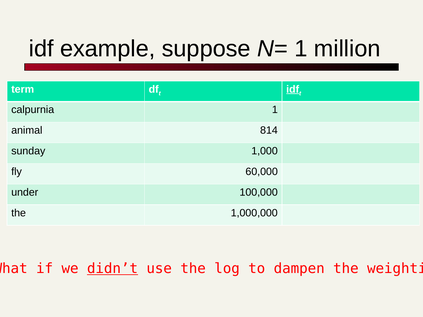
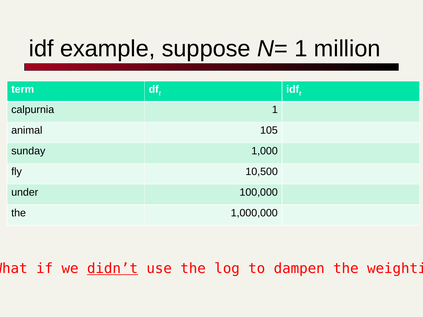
idf underline: present -> none (293, 89)
814: 814 -> 105 (269, 131)
60,000: 60,000 -> 10,500 (262, 172)
